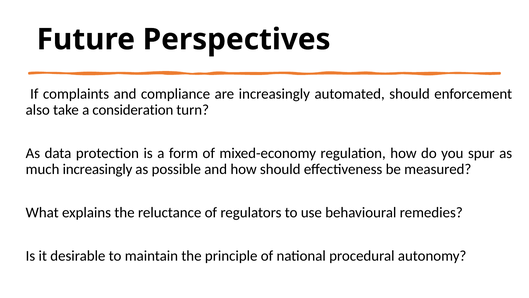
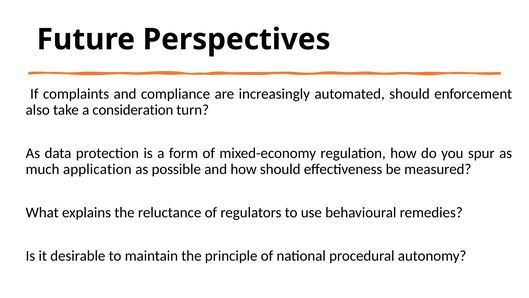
much increasingly: increasingly -> application (97, 169)
